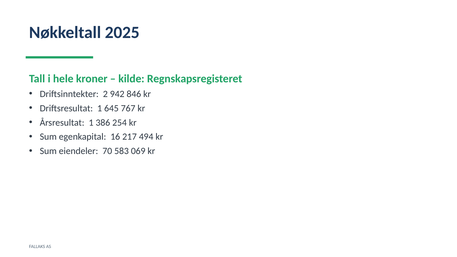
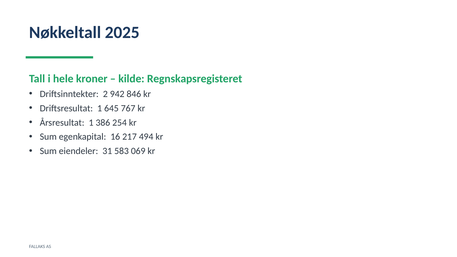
70: 70 -> 31 (107, 151)
